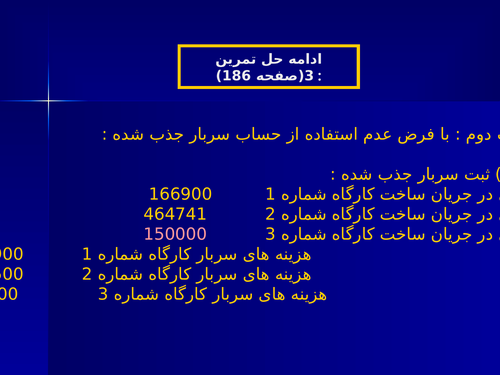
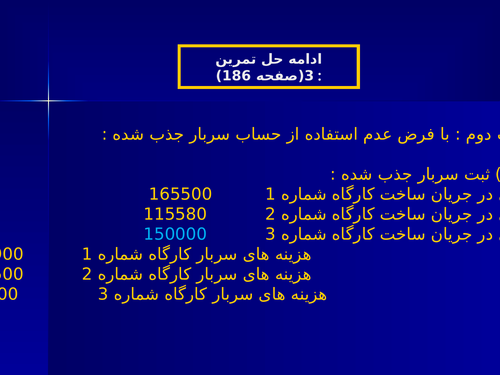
166900: 166900 -> 165500 (181, 194)
464741: 464741 -> 115580 (175, 214)
150000 colour: pink -> light blue (175, 234)
